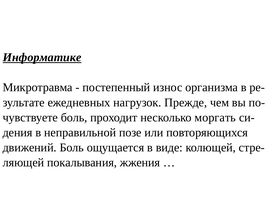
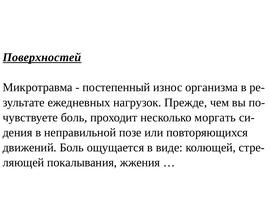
Информатике: Информатике -> Поверхностей (42, 57)
